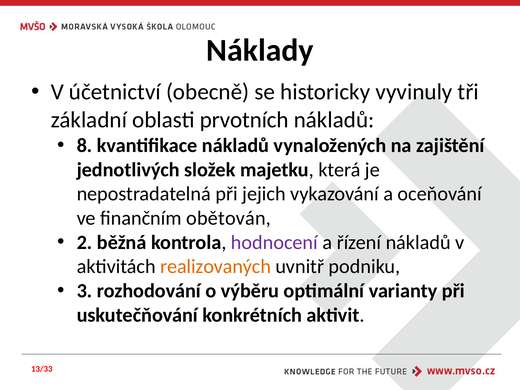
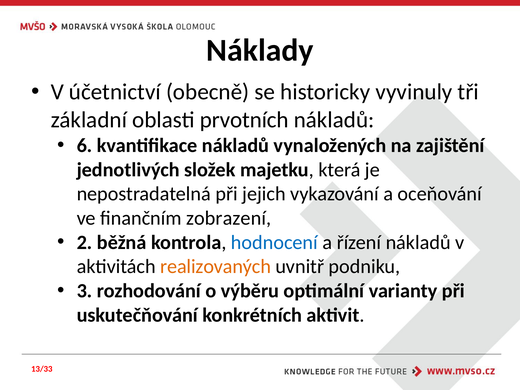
8: 8 -> 6 (85, 146)
obětován: obětován -> zobrazení (229, 218)
hodnocení colour: purple -> blue (274, 242)
